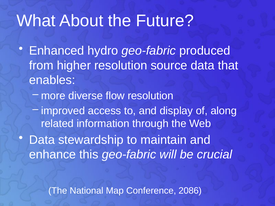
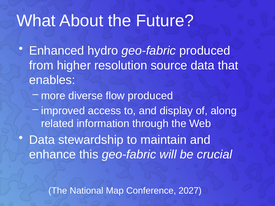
flow resolution: resolution -> produced (150, 96)
2086: 2086 -> 2027 (190, 191)
